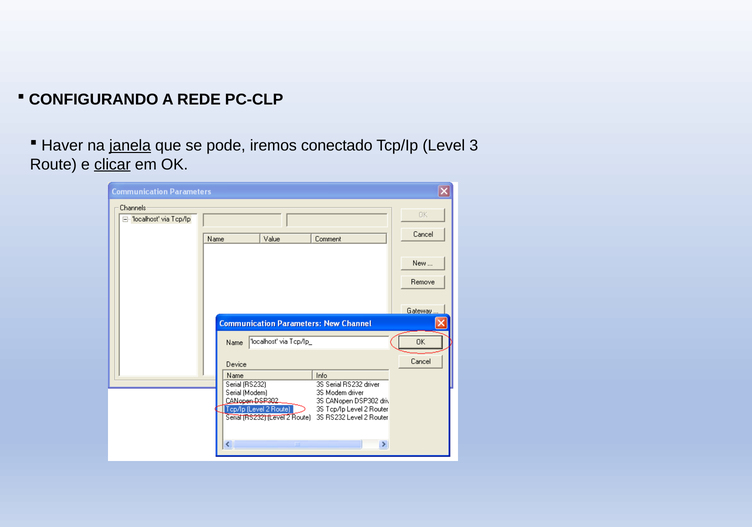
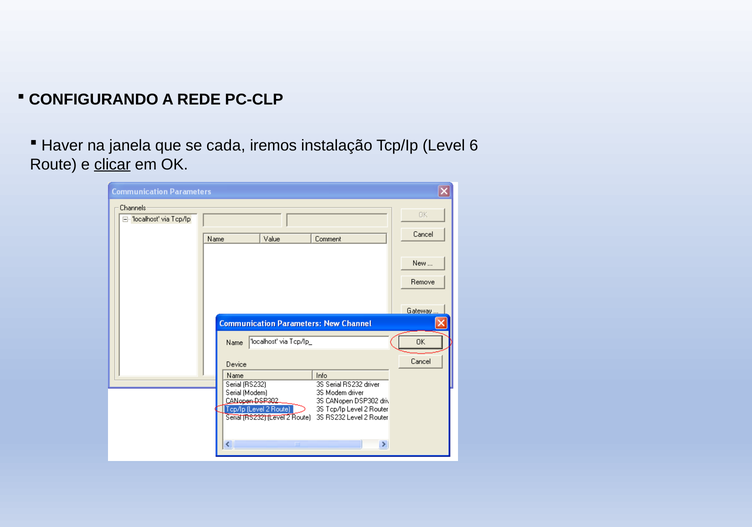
janela underline: present -> none (130, 146)
pode: pode -> cada (226, 146)
conectado: conectado -> instalação (337, 146)
3: 3 -> 6 (474, 146)
